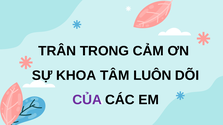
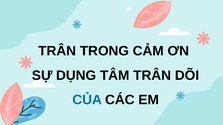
KHOA: KHOA -> DỤNG (76, 76)
TÂM LUÔN: LUÔN -> TRÂN (152, 76)
CỦA colour: purple -> blue (87, 100)
